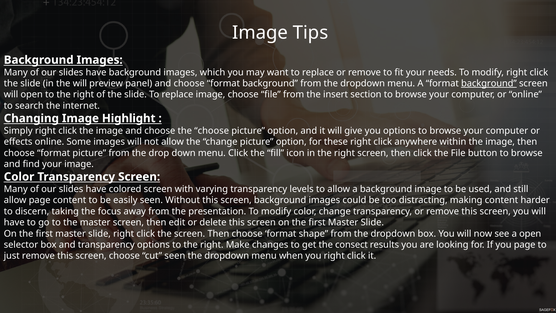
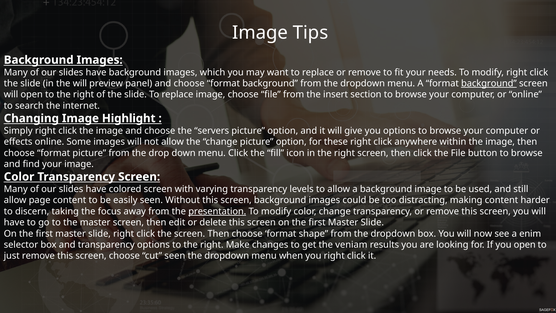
the choose: choose -> servers (212, 131)
presentation underline: none -> present (217, 211)
a open: open -> enim (530, 233)
consect: consect -> veniam (351, 245)
you page: page -> open (525, 245)
